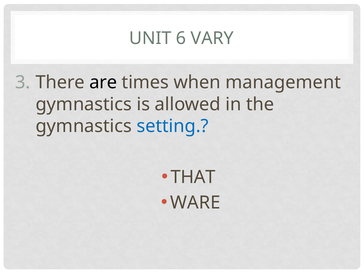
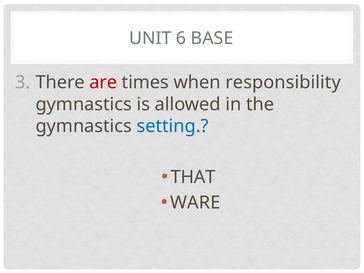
VARY: VARY -> BASE (212, 38)
are colour: black -> red (103, 82)
management: management -> responsibility (283, 82)
